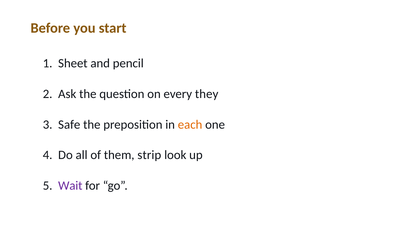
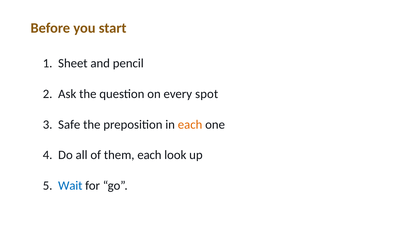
they: they -> spot (207, 94)
them strip: strip -> each (149, 155)
Wait colour: purple -> blue (70, 186)
